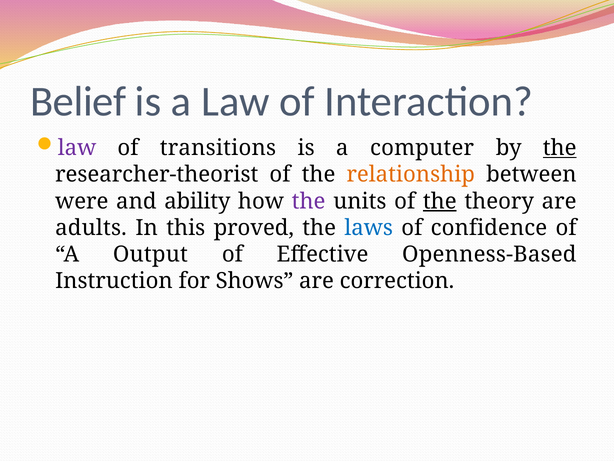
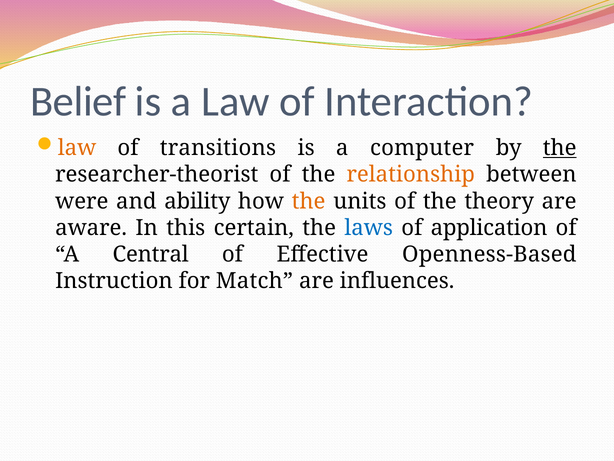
law colour: purple -> orange (77, 148)
the colour: purple -> orange (309, 201)
the underline: present -> none (440, 201)
adults: adults -> aware (91, 228)
proved: proved -> certain (254, 228)
confidence: confidence -> application (489, 228)
Output: Output -> Central (151, 254)
Shows: Shows -> Match (254, 281)
correction: correction -> influences (397, 281)
